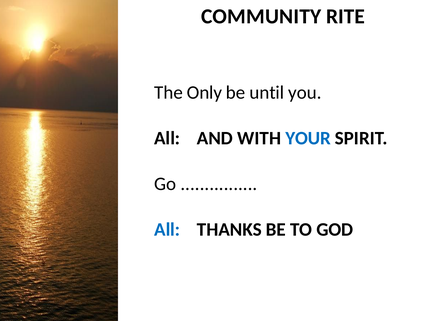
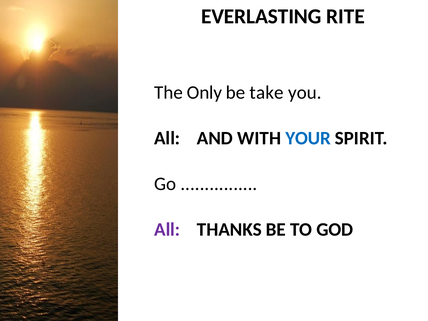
COMMUNITY: COMMUNITY -> EVERLASTING (261, 16)
until: until -> take (267, 93)
All colour: blue -> purple (167, 230)
